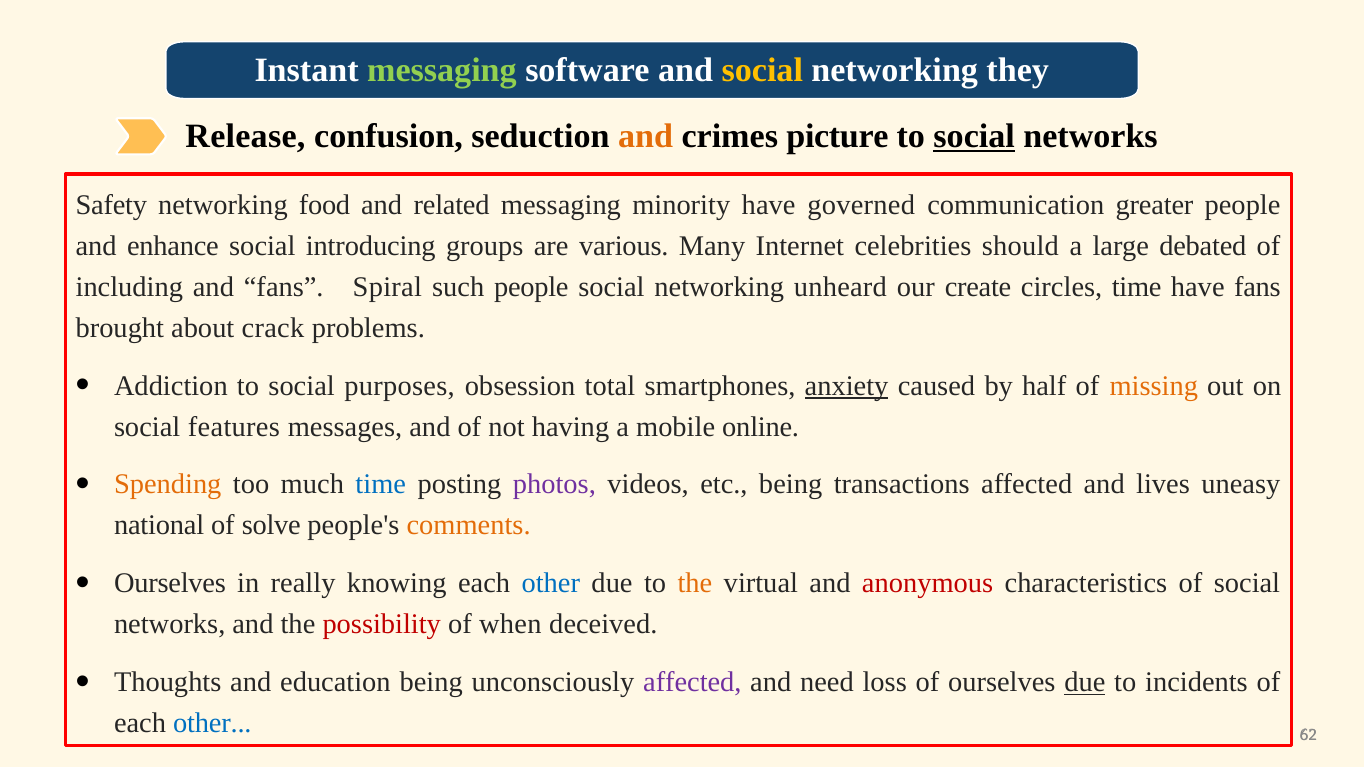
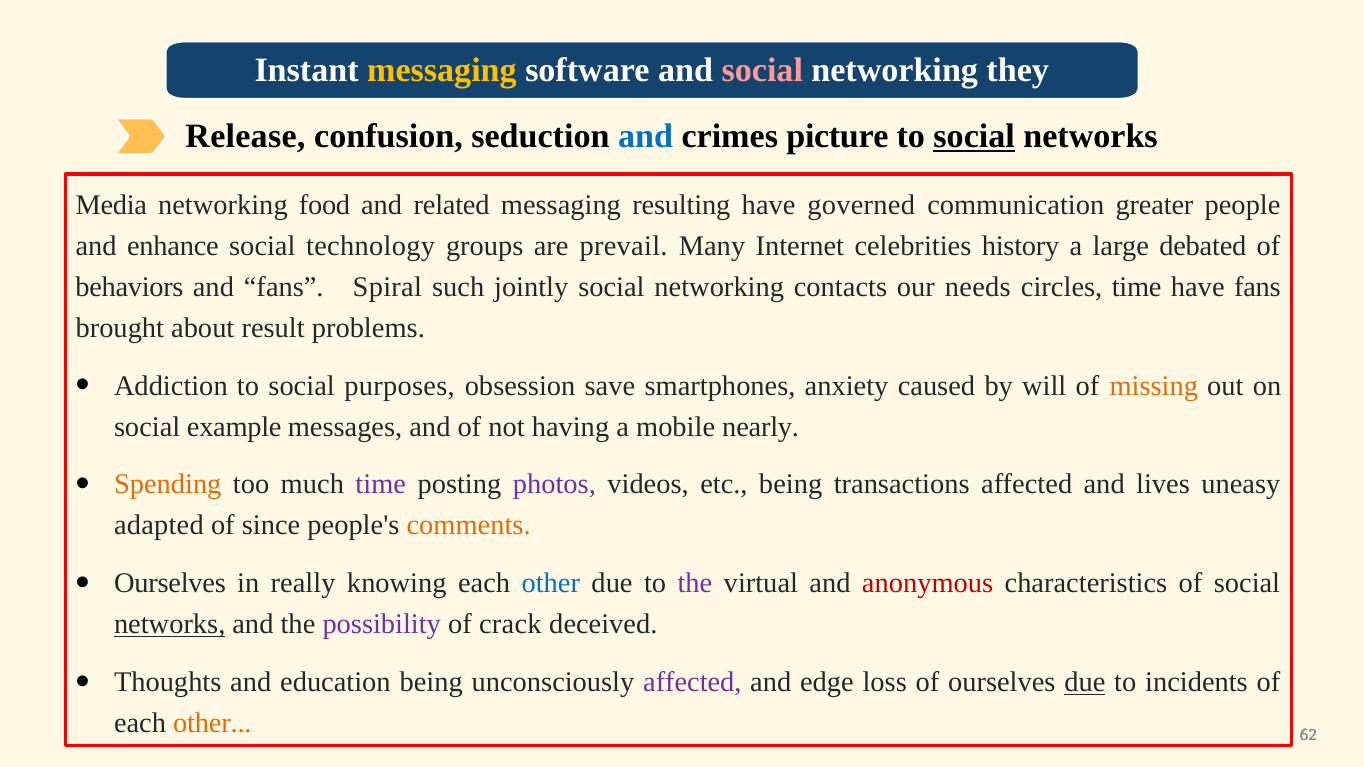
messaging colour: light green -> yellow (442, 70)
social colour: yellow -> pink (762, 70)
and colour: orange -> blue (646, 136)
Safety: Safety -> Media (111, 205)
minority: minority -> resulting (681, 205)
introducing: introducing -> technology (371, 246)
various: various -> prevail (624, 246)
should: should -> history (1021, 246)
including: including -> behaviors (129, 287)
such people: people -> jointly (531, 287)
unheard: unheard -> contacts (840, 287)
create: create -> needs (978, 287)
crack: crack -> result (273, 328)
total: total -> save (610, 386)
anxiety underline: present -> none (847, 386)
half: half -> will (1044, 386)
features: features -> example (234, 427)
online: online -> nearly (761, 427)
time colour: blue -> purple (381, 485)
national: national -> adapted (159, 526)
solve: solve -> since (271, 526)
the colour: orange -> purple (695, 584)
networks underline: none -> present (170, 625)
possibility colour: red -> purple (382, 625)
when: when -> crack (510, 625)
need: need -> edge (827, 683)
other colour: blue -> orange (212, 724)
